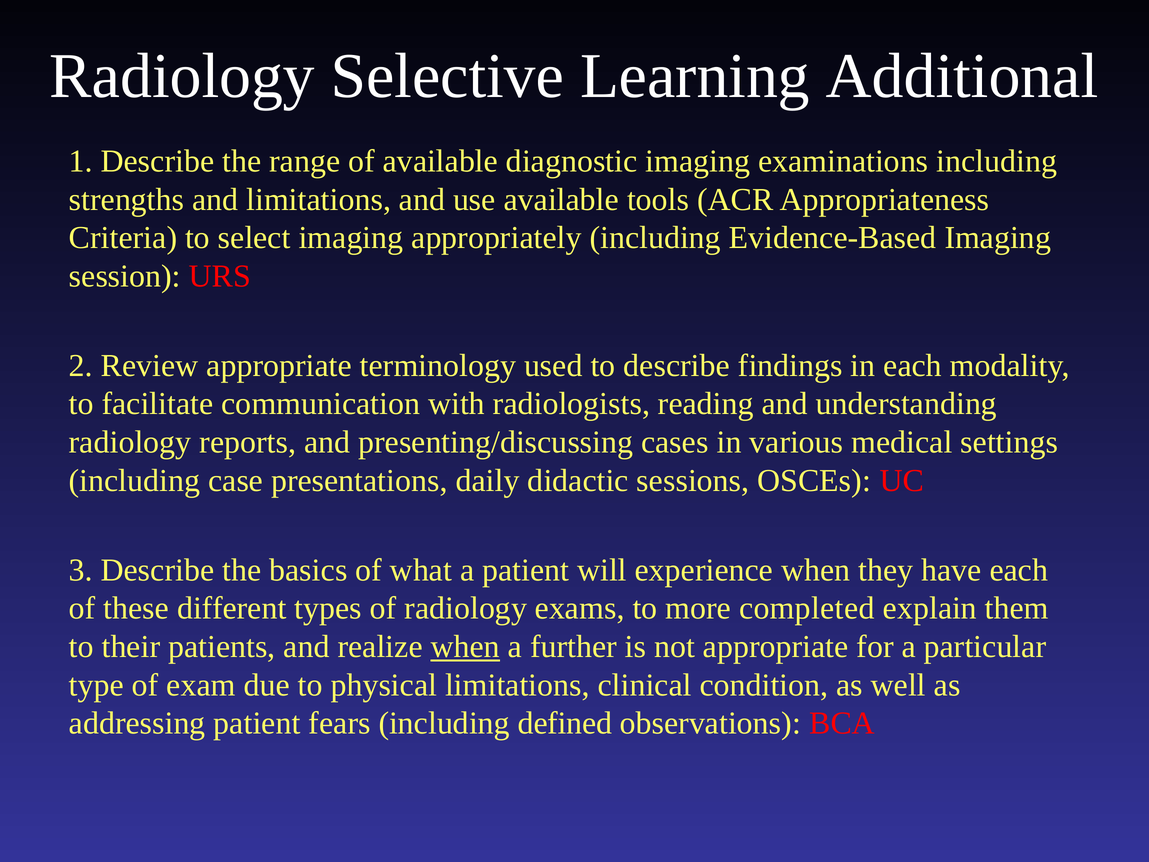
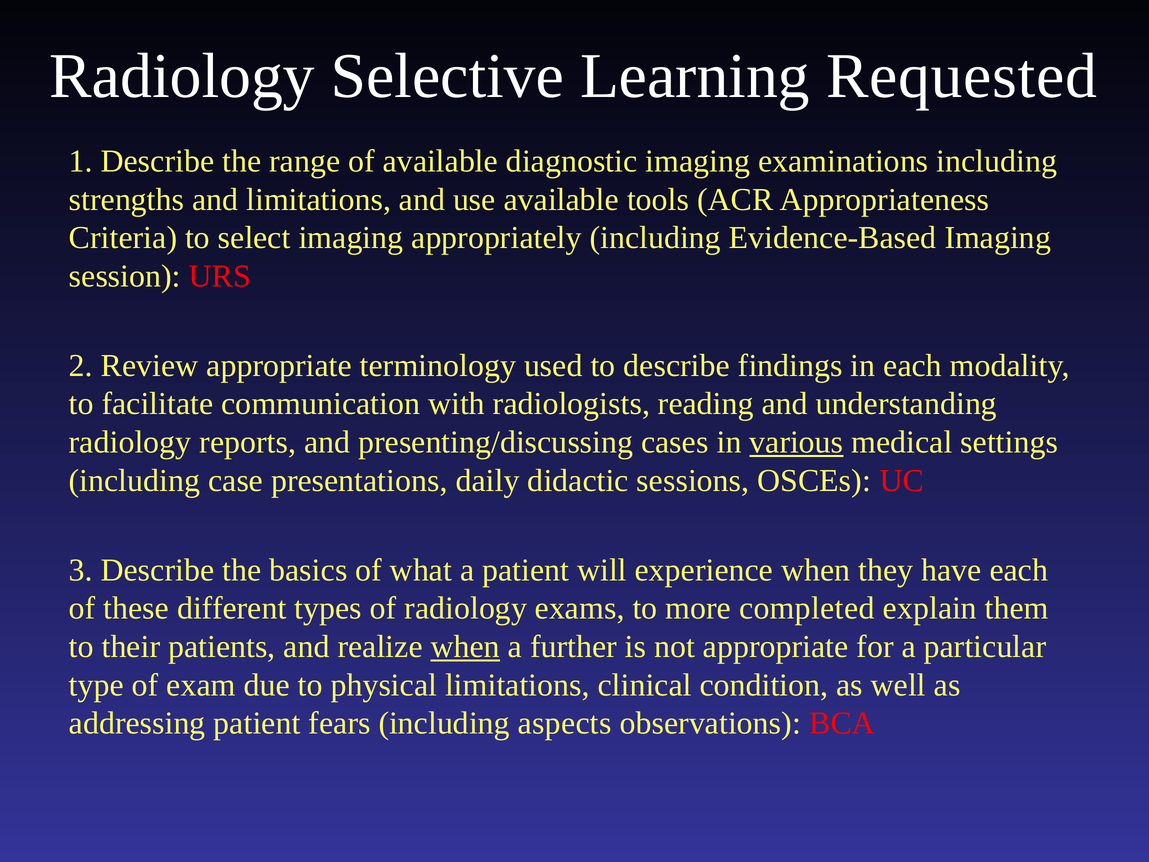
Additional: Additional -> Requested (962, 76)
various underline: none -> present (796, 442)
defined: defined -> aspects (565, 723)
